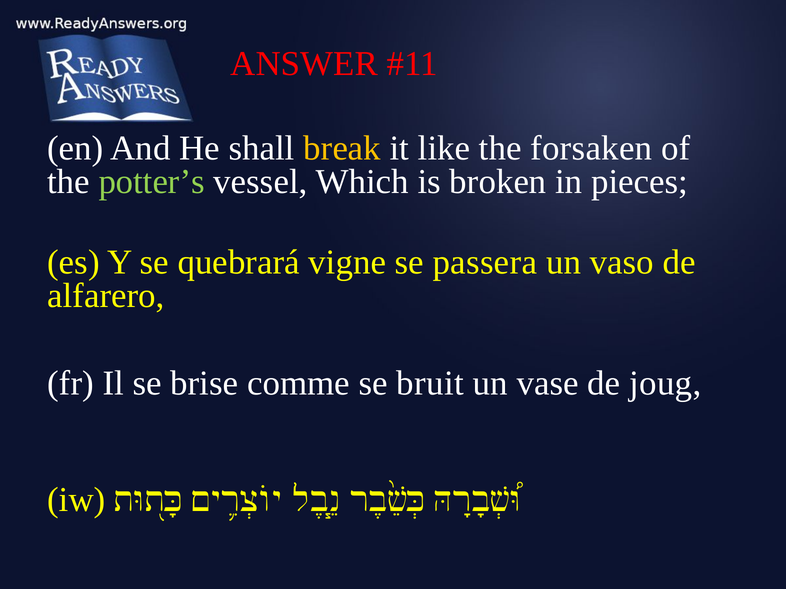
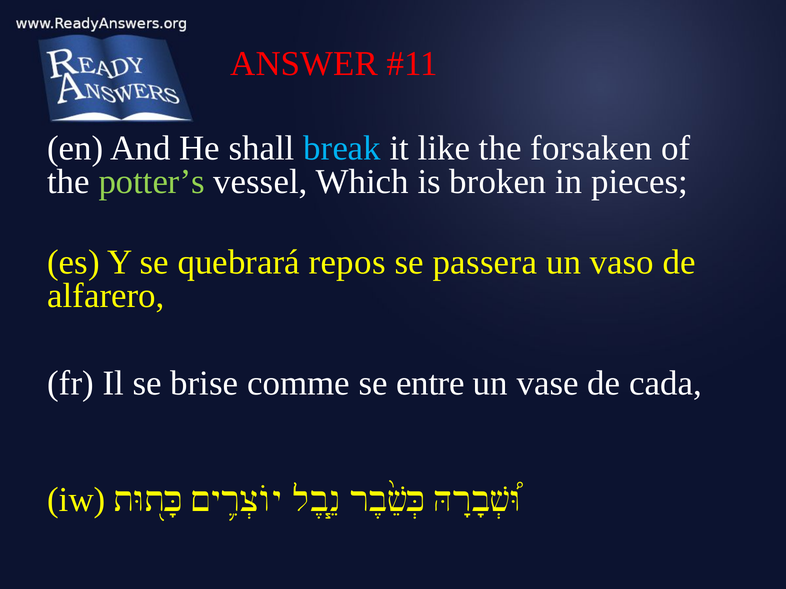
break colour: yellow -> light blue (342, 148)
vigne: vigne -> repos (347, 262)
bruit: bruit -> entre (430, 383)
joug: joug -> cada (666, 383)
